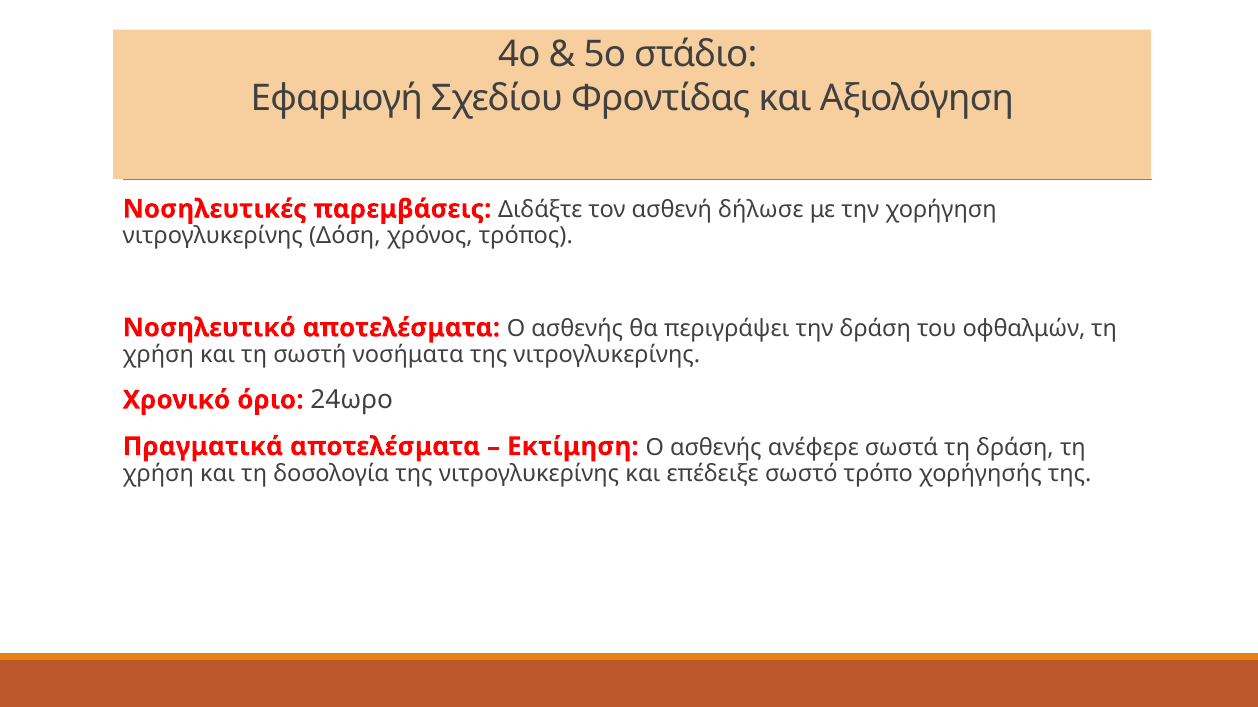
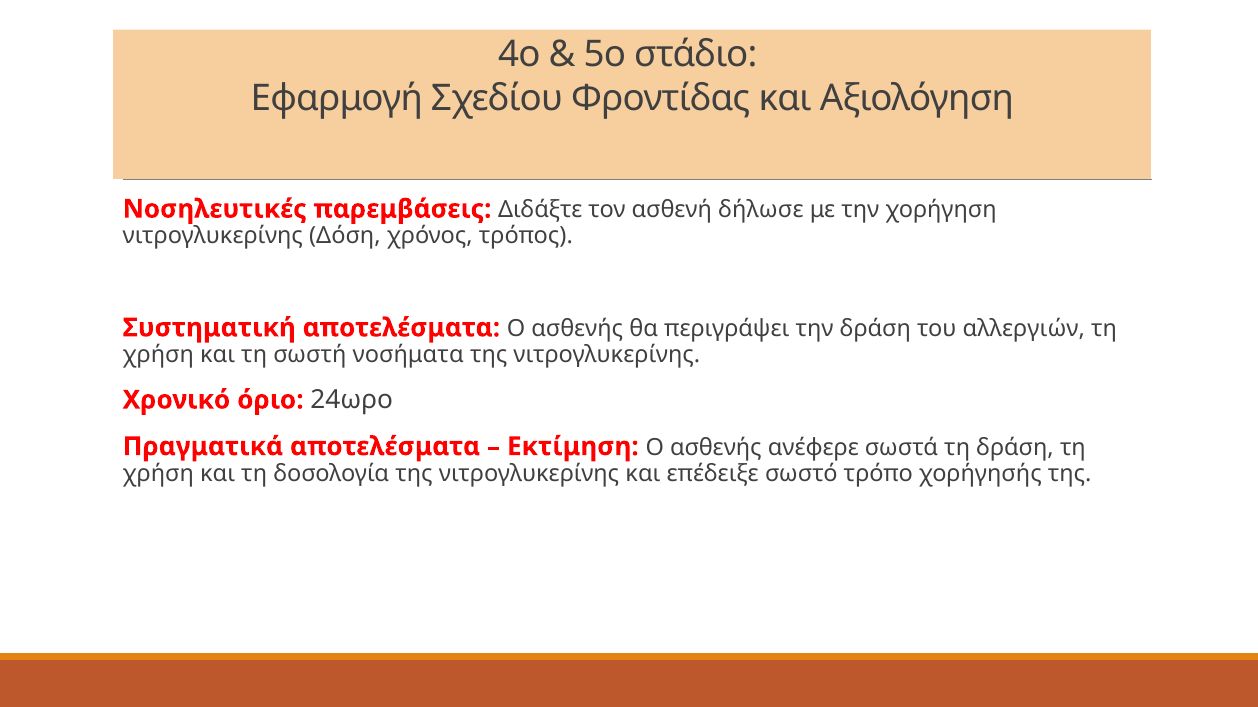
Νοσηλευτικό: Νοσηλευτικό -> Συστηματική (209, 328)
οφθαλμών: οφθαλμών -> αλλεργιών (1024, 329)
